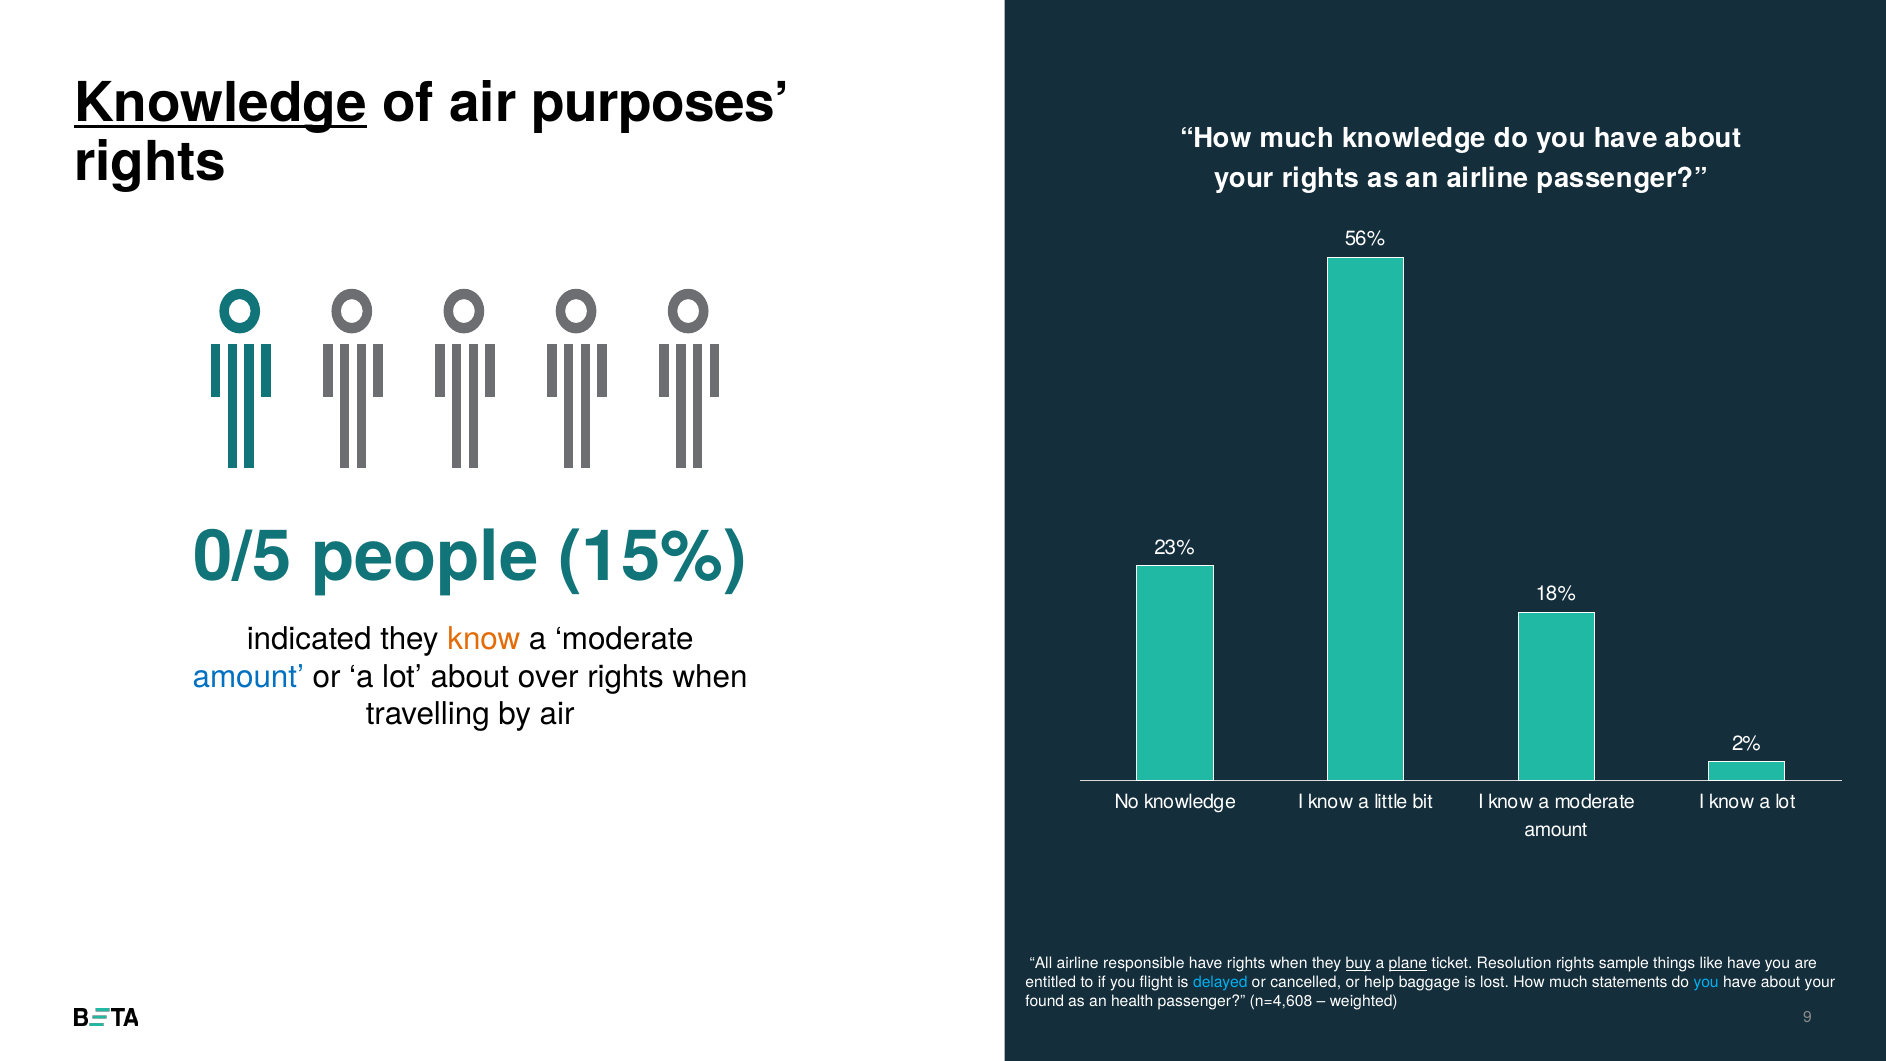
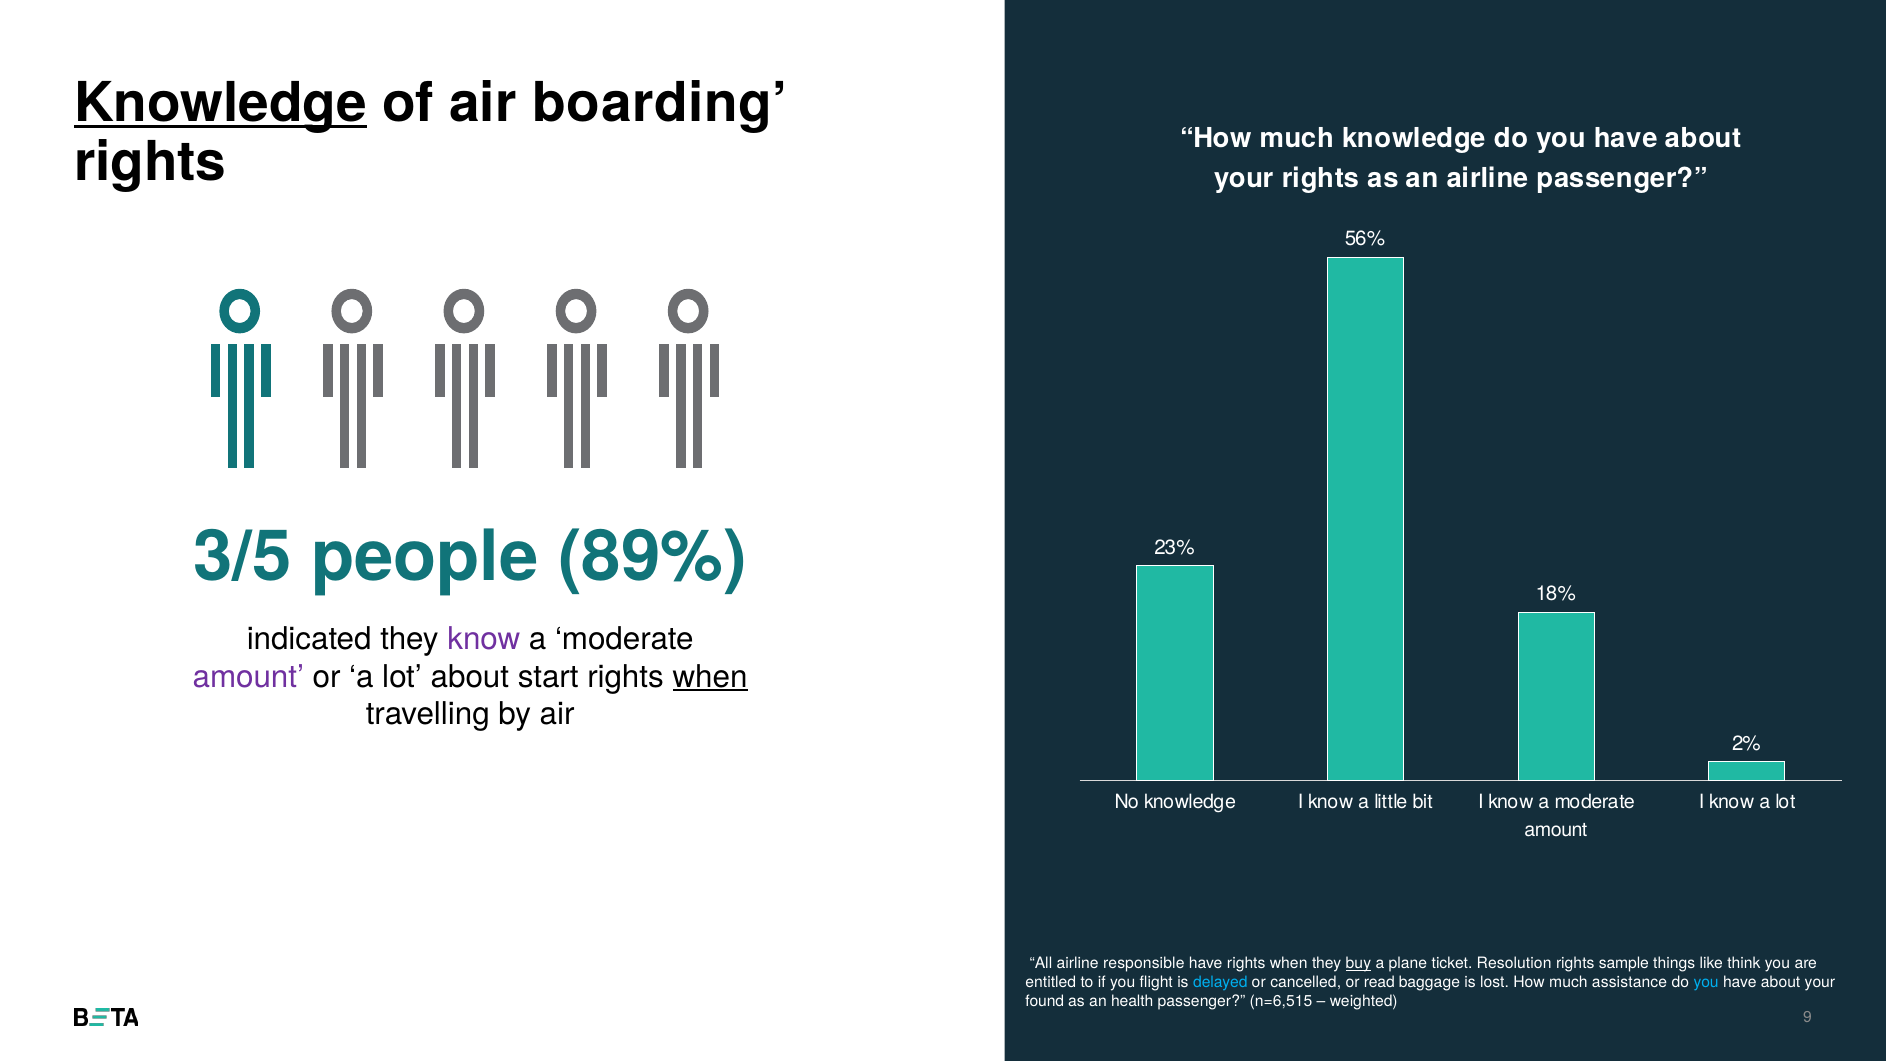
purposes: purposes -> boarding (660, 103)
0/5: 0/5 -> 3/5 (242, 557)
15%: 15% -> 89% (653, 557)
know colour: orange -> purple (484, 639)
amount colour: blue -> purple (248, 677)
over: over -> start (548, 677)
when underline: none -> present (710, 677)
plane underline: present -> none (1408, 964)
like have: have -> think (1744, 964)
help: help -> read (1379, 982)
statements: statements -> assistance (1630, 982)
n=4,608: n=4,608 -> n=6,515 (1281, 1001)
